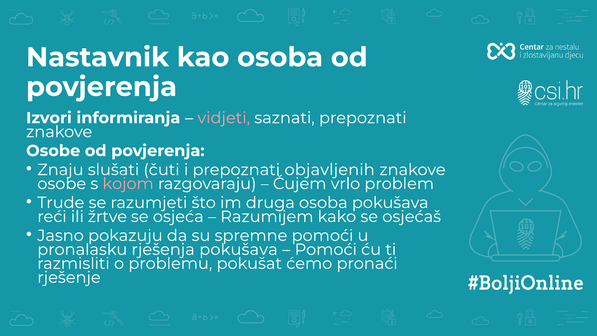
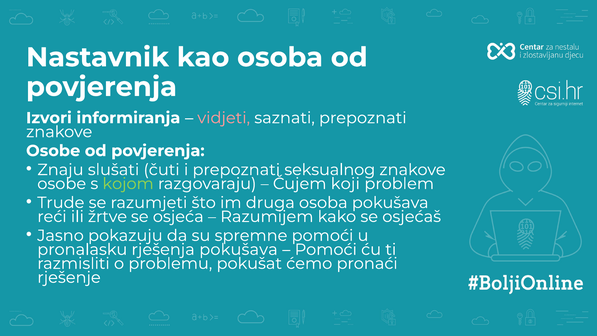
objavljenih: objavljenih -> seksualnog (330, 170)
kojom colour: pink -> light green (128, 184)
vrlo: vrlo -> koji (345, 184)
